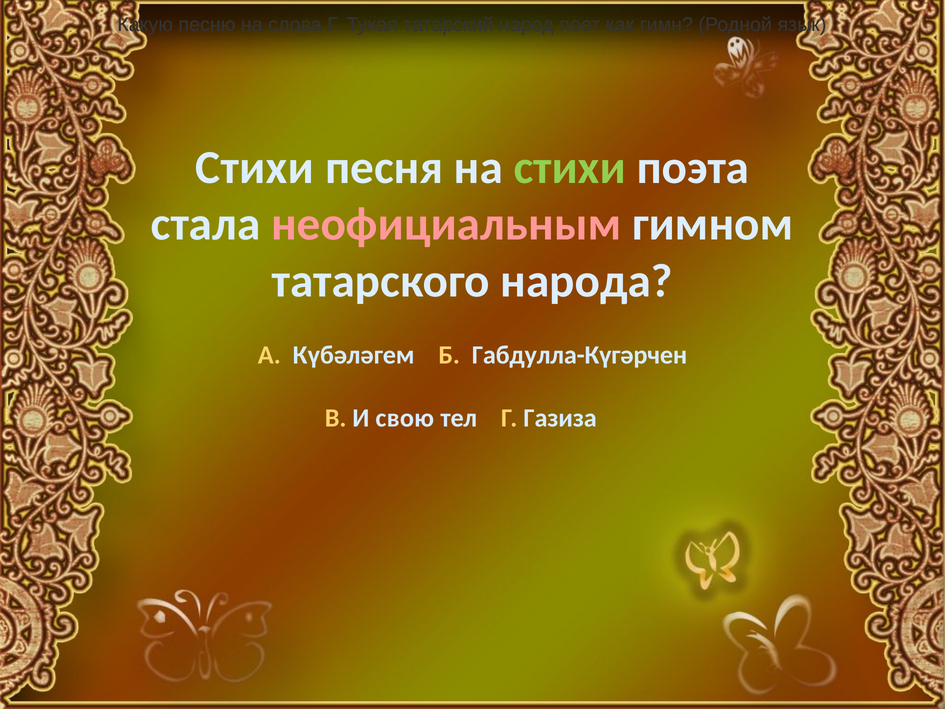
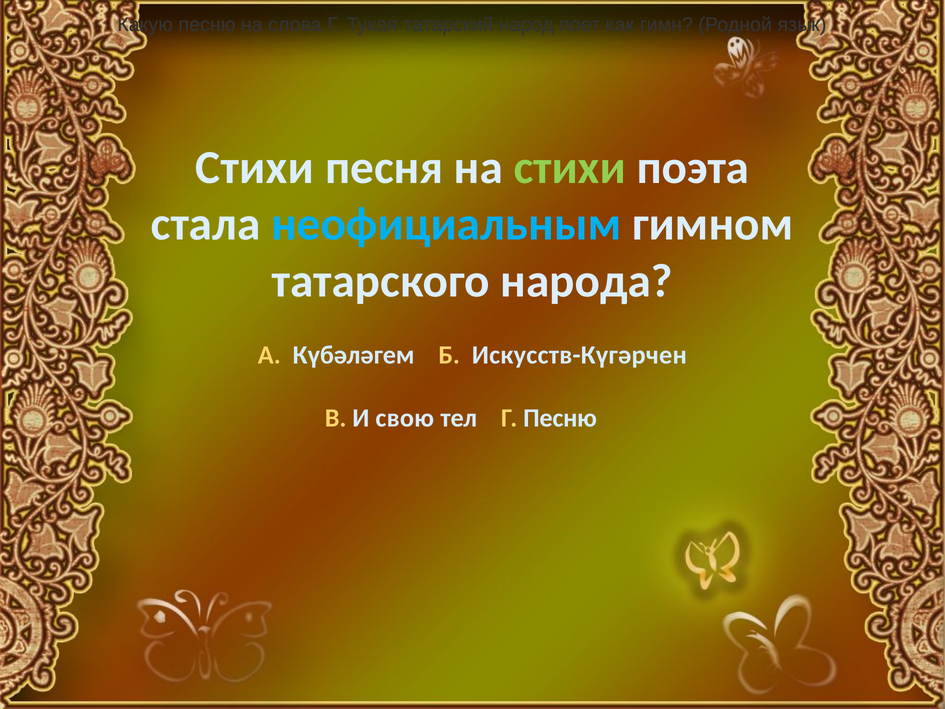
неофициальным colour: pink -> light blue (446, 224)
Габдулла-Күгәрчен: Габдулла-Күгәрчен -> Искусств-Күгәрчен (579, 355)
Г Газиза: Газиза -> Песню (560, 418)
